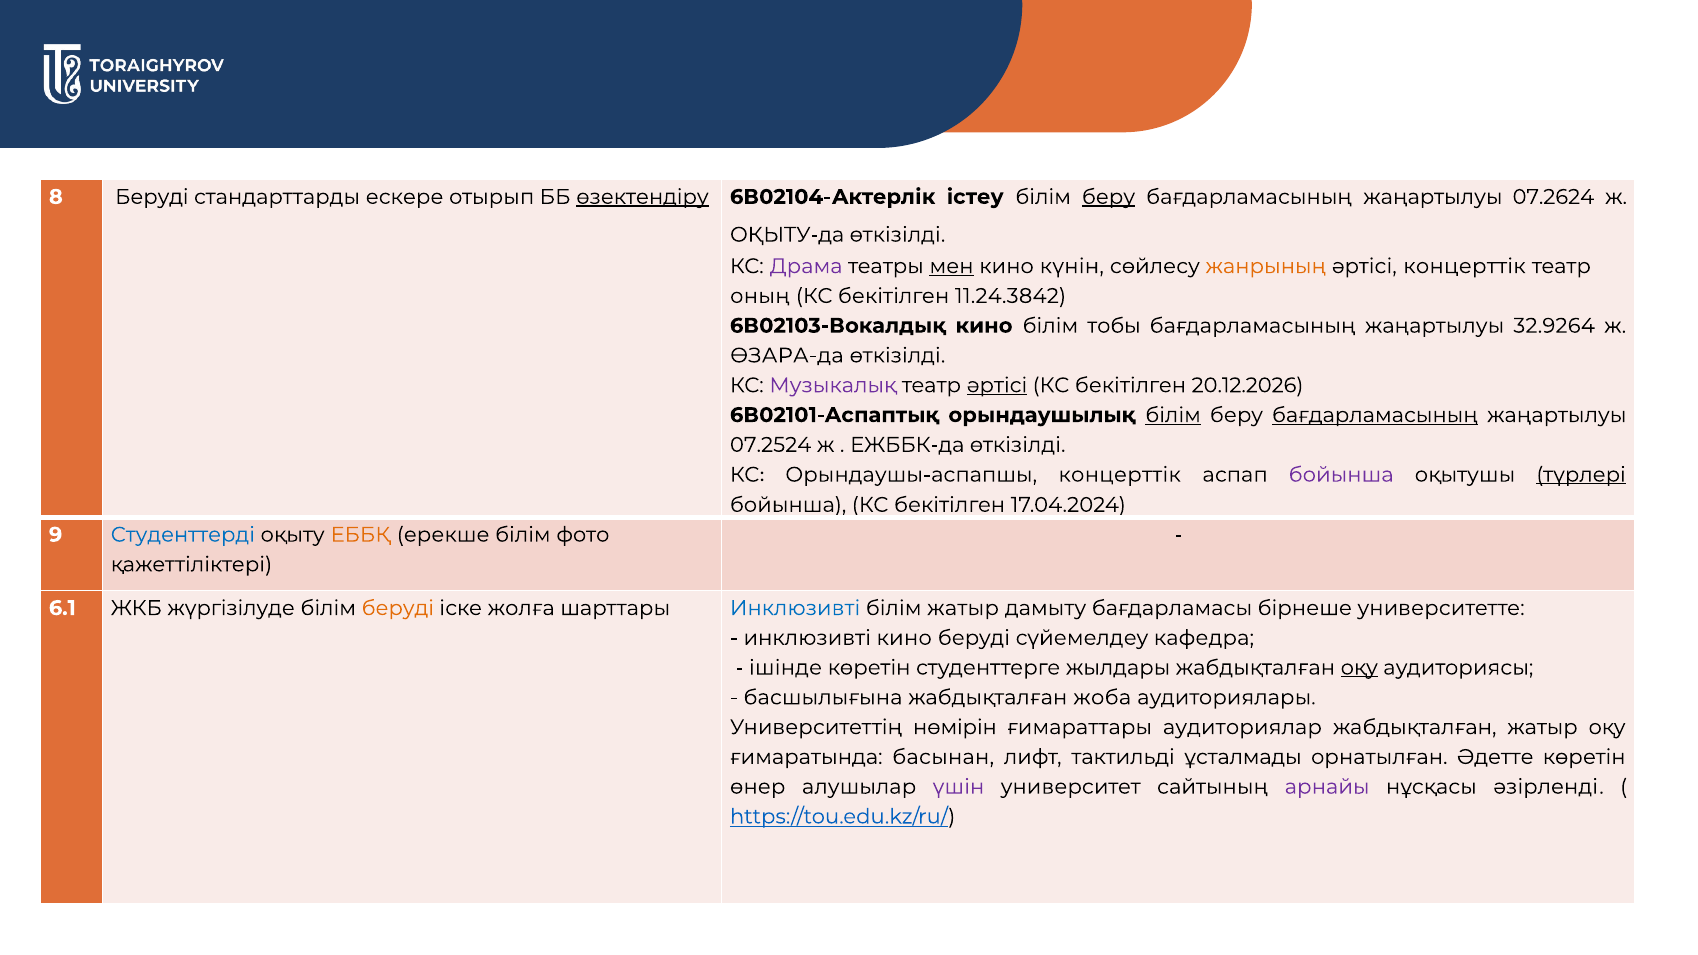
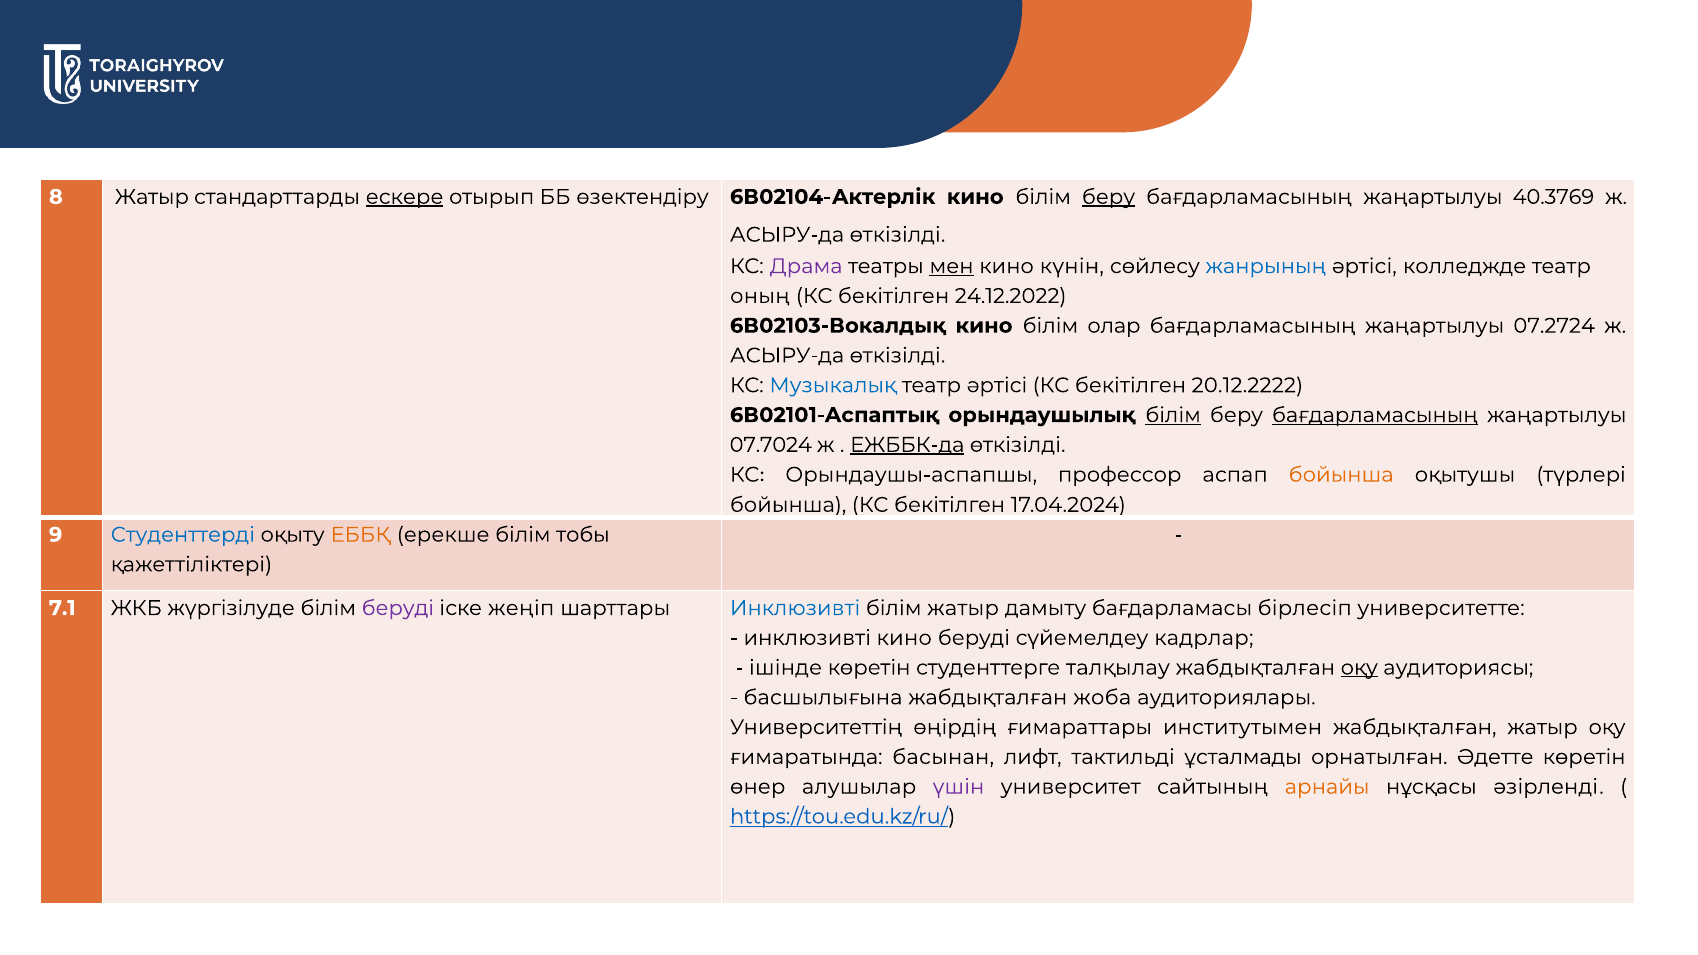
8 Беруді: Беруді -> Жатыр (152, 197)
ескере underline: none -> present (405, 197)
өзектендіру underline: present -> none (642, 197)
6В02104-Актерлік істеу: істеу -> кино (975, 197)
07.2624: 07.2624 -> 40.3769 (1553, 197)
ОҚЫТУ-да: ОҚЫТУ-да -> АСЫРУ-да (787, 235)
жанрының colour: orange -> blue (1266, 266)
әртісі концерттік: концерттік -> колледжде (1465, 266)
11.24.3842: 11.24.3842 -> 24.12.2022 (1011, 296)
тобы: тобы -> олар (1114, 326)
32.9264: 32.9264 -> 07.2724 (1554, 326)
ӨЗАРА-да: ӨЗАРА-да -> АСЫРУ-да (787, 356)
Музыкалық colour: purple -> blue (833, 385)
әртісі underline: present -> none (997, 385)
20.12.2026: 20.12.2026 -> 20.12.2222 (1247, 385)
07.2524: 07.2524 -> 07.7024 (771, 445)
ЕЖББК-да underline: none -> present (907, 445)
Орындаушы-аспапшы концерттік: концерттік -> профессор (1120, 475)
бойынша colour: purple -> orange (1341, 475)
түрлері underline: present -> none (1581, 475)
фото: фото -> тобы (583, 535)
6.1: 6.1 -> 7.1 (62, 608)
беруді colour: orange -> purple (398, 608)
жолға: жолға -> жеңіп (521, 608)
бірнеше: бірнеше -> бірлесіп (1305, 608)
кафедра: кафедра -> кадрлар (1204, 638)
жылдары: жылдары -> талқылау (1118, 668)
нөмірін: нөмірін -> өңірдің (955, 727)
аудиториялар: аудиториялар -> институтымен (1242, 727)
арнайы colour: purple -> orange (1327, 787)
